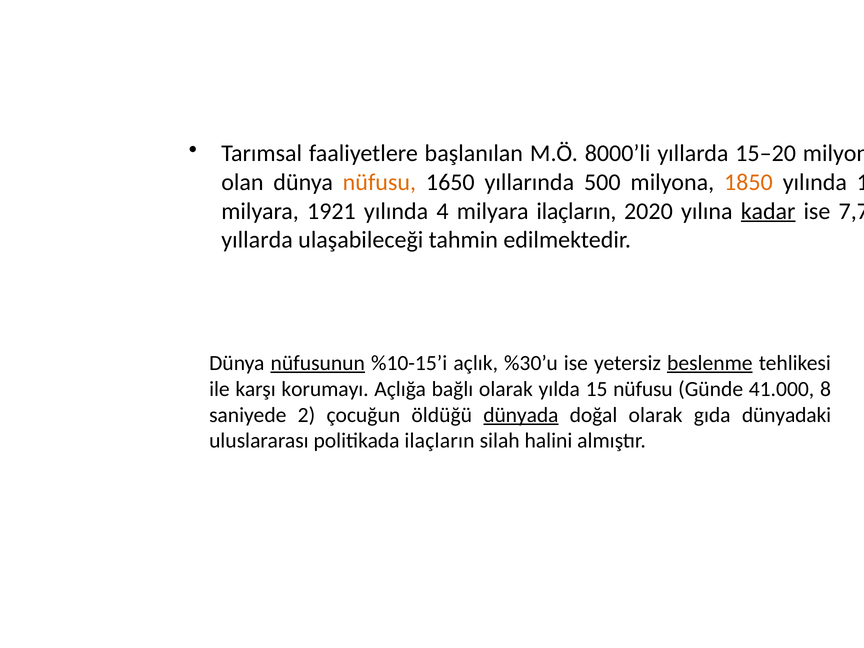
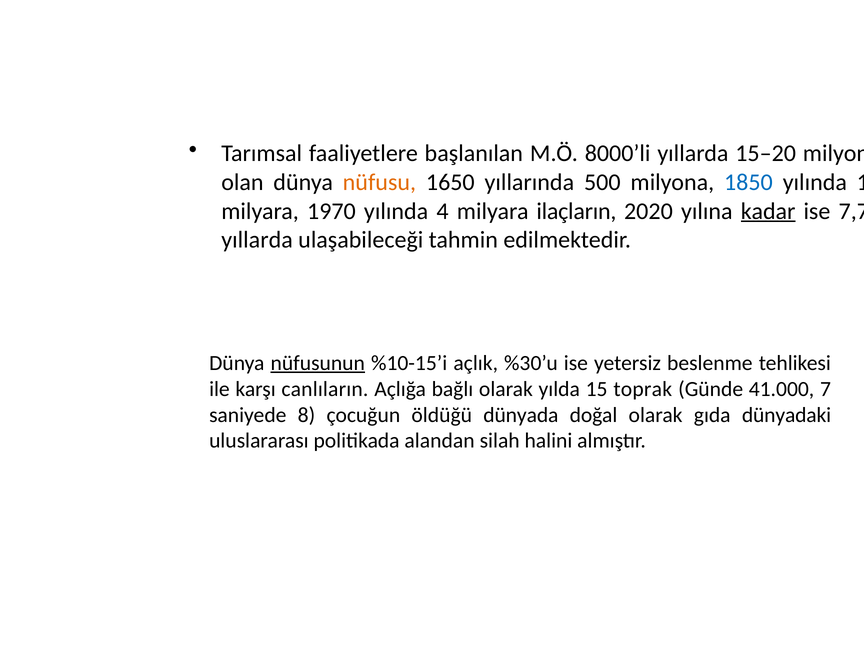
1850 colour: orange -> blue (748, 182)
1921: 1921 -> 1970 (331, 211)
beslenme underline: present -> none (710, 363)
korumayı: korumayı -> canlıların (325, 389)
15 nüfusu: nüfusu -> toprak (643, 389)
8: 8 -> 7 (826, 389)
2: 2 -> 8 (306, 415)
dünyada underline: present -> none (521, 415)
politikada ilaçların: ilaçların -> alandan (440, 441)
